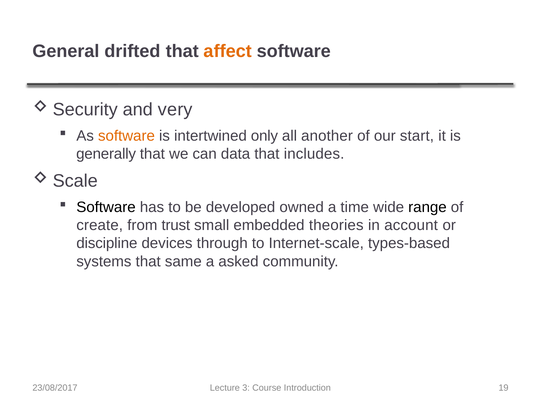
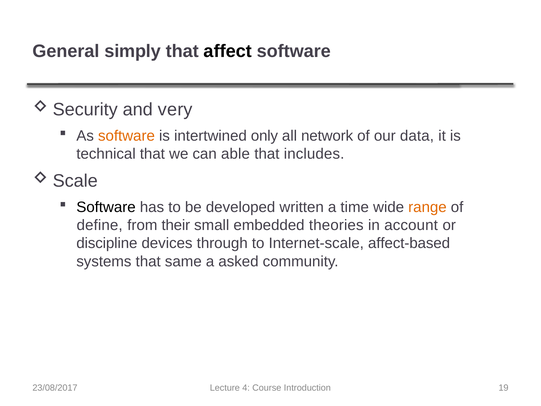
drifted: drifted -> simply (133, 51)
affect colour: orange -> black (228, 51)
another: another -> network (327, 136)
start: start -> data (417, 136)
generally: generally -> technical (106, 154)
data: data -> able (235, 154)
owned: owned -> written (302, 207)
range colour: black -> orange (427, 207)
create: create -> define (100, 225)
trust: trust -> their (176, 225)
types-based: types-based -> affect-based (409, 243)
3: 3 -> 4 (246, 387)
